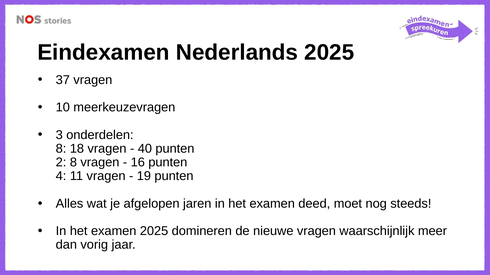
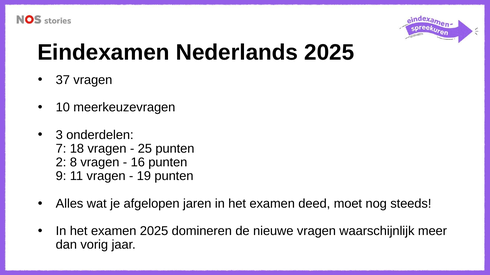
8: 8 -> 7 (61, 149)
40: 40 -> 25 (145, 149)
4: 4 -> 9 (61, 176)
